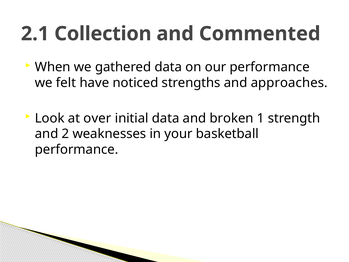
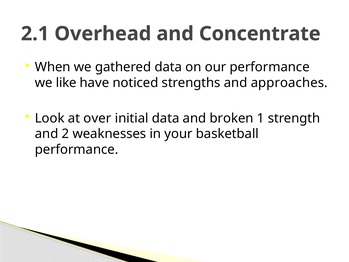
Collection: Collection -> Overhead (103, 34)
Commented: Commented -> Concentrate (260, 34)
felt: felt -> like (66, 83)
